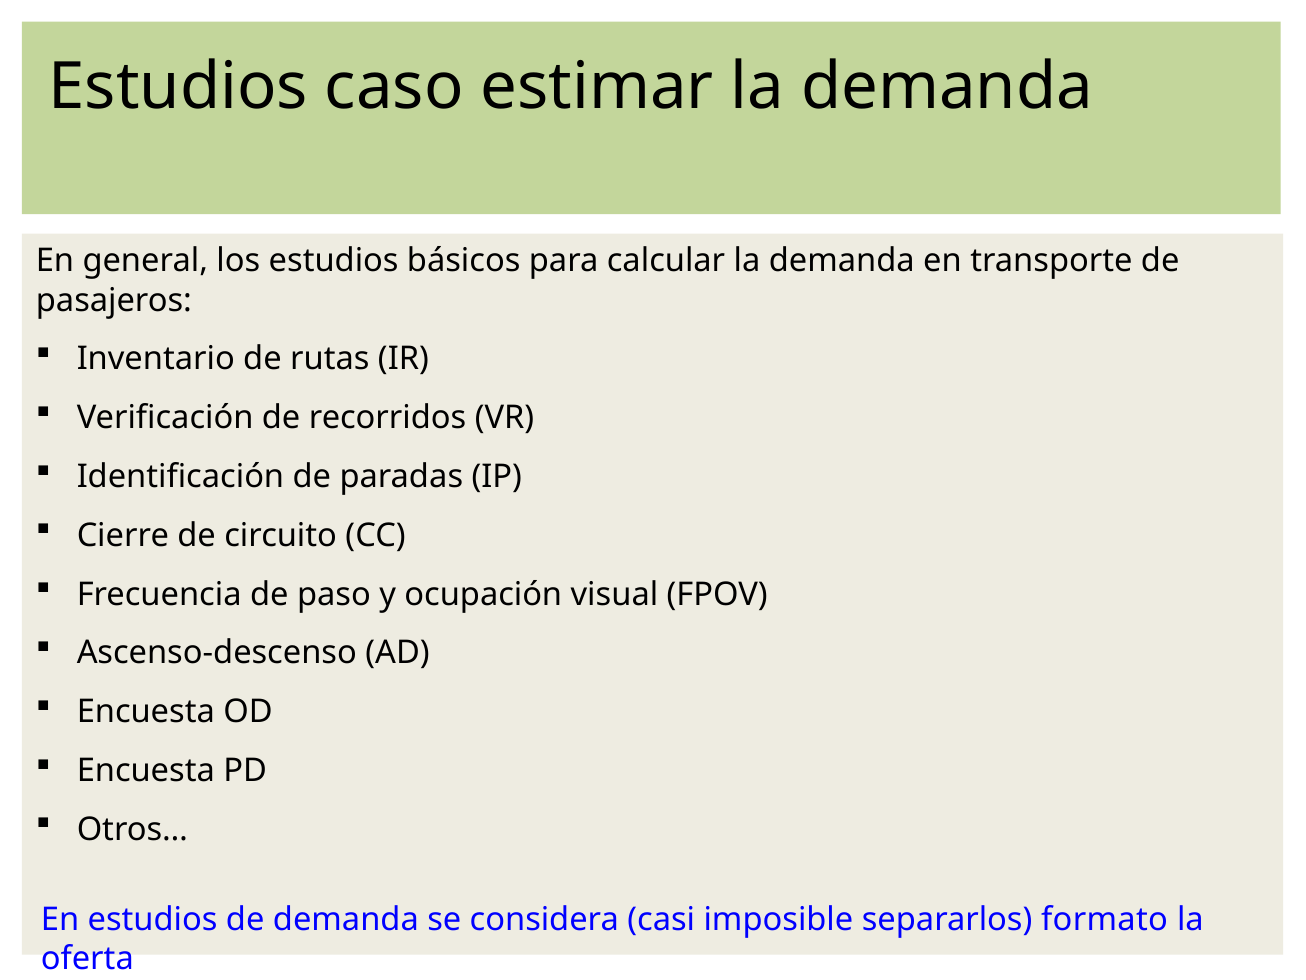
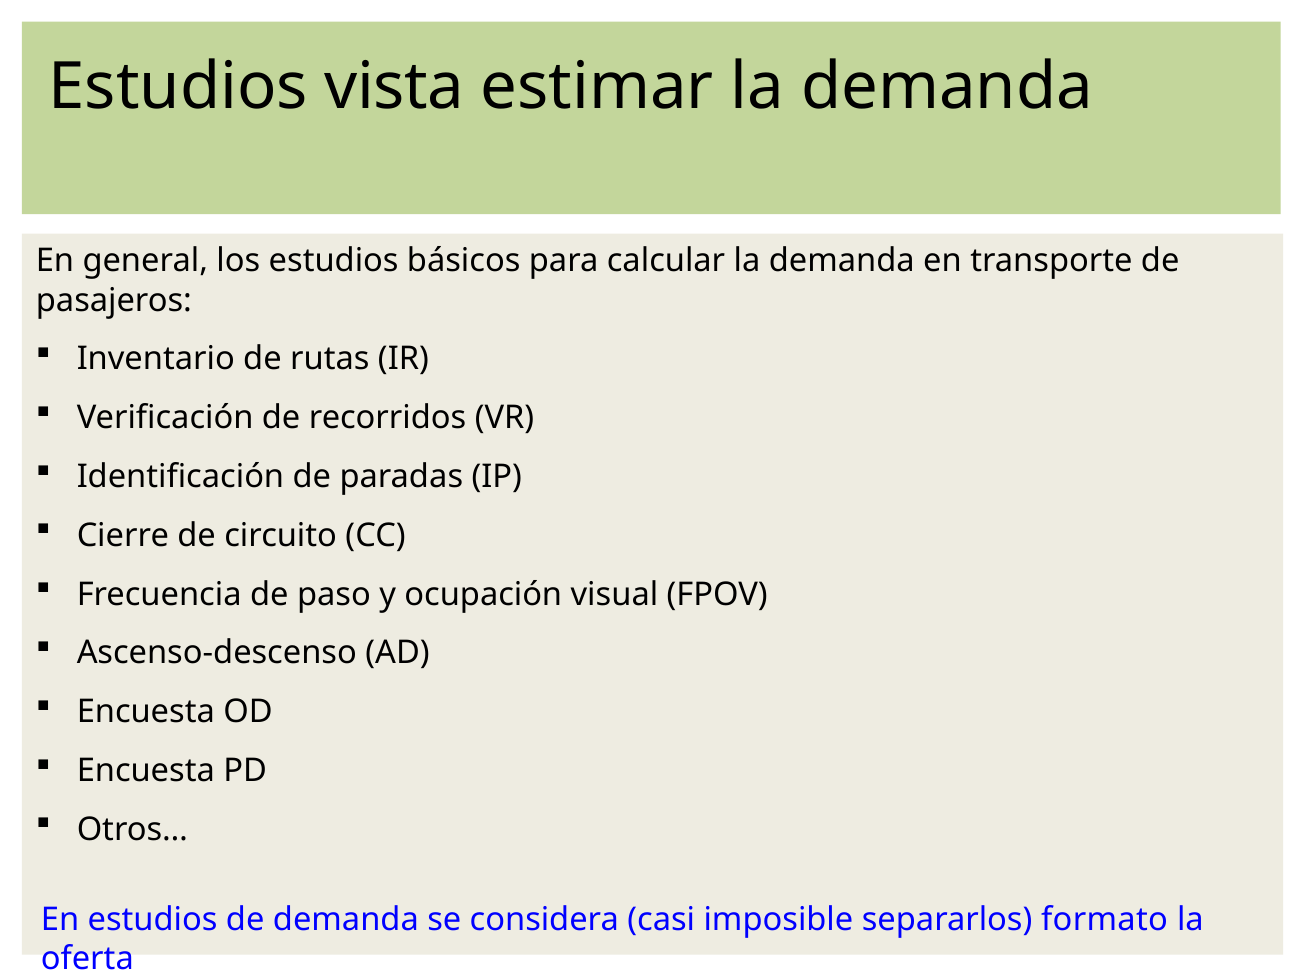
caso: caso -> vista (395, 87)
